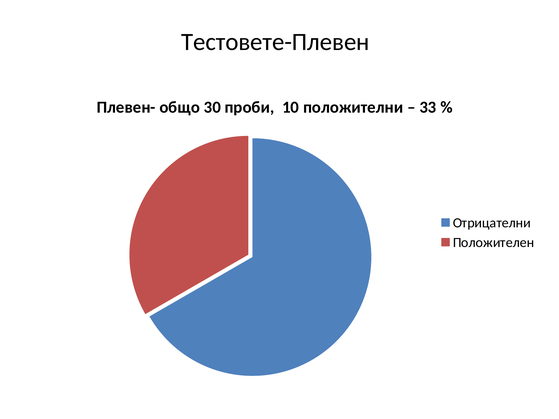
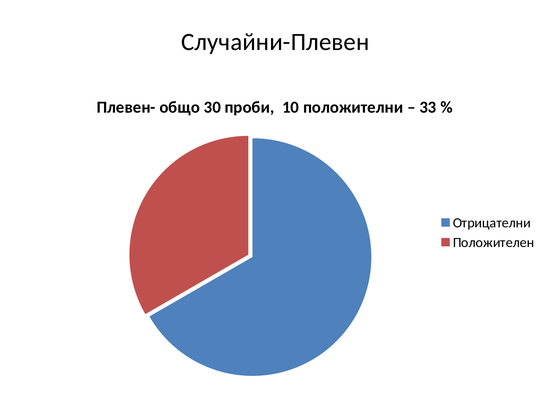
Тестовете-Плевен: Тестовете-Плевен -> Случайни-Плевен (275, 42)
